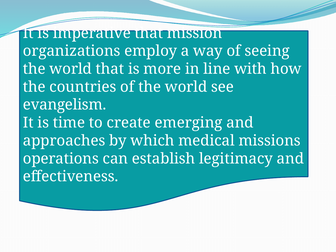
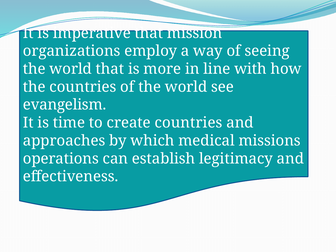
create emerging: emerging -> countries (188, 123)
